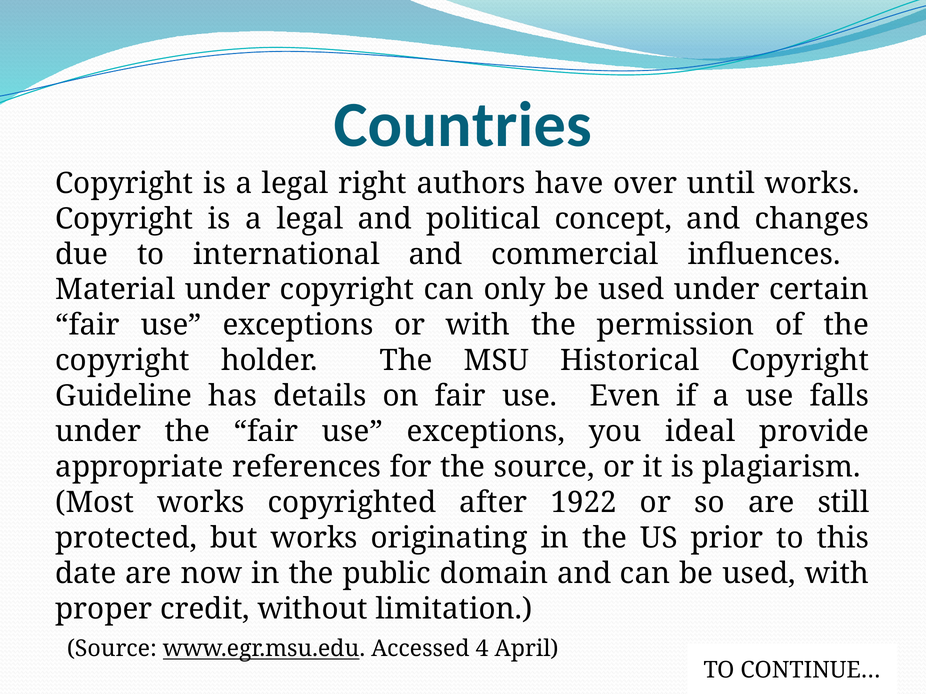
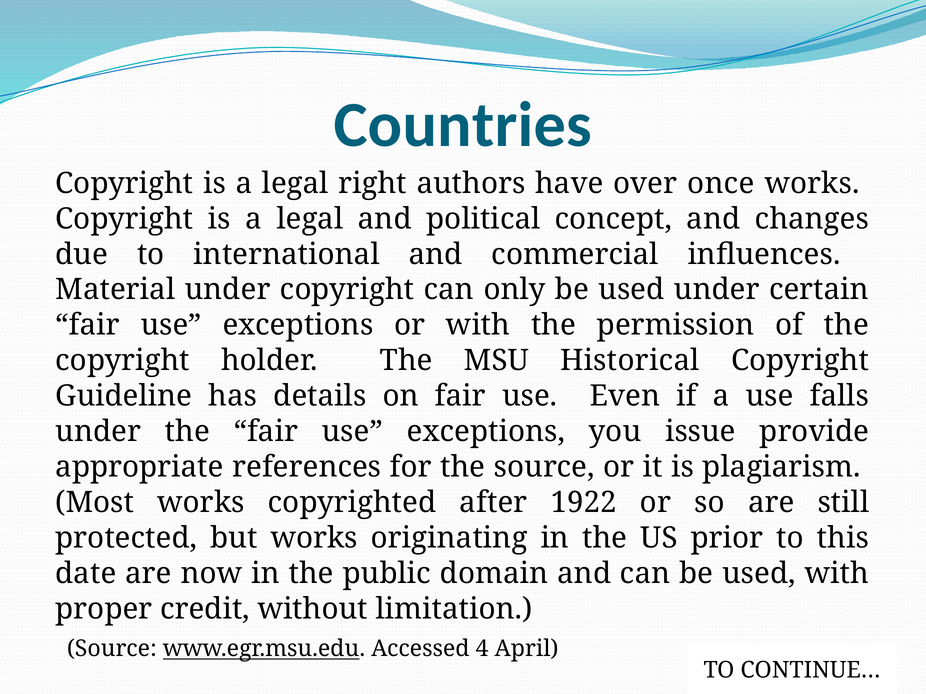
until: until -> once (721, 184)
ideal: ideal -> issue (700, 432)
